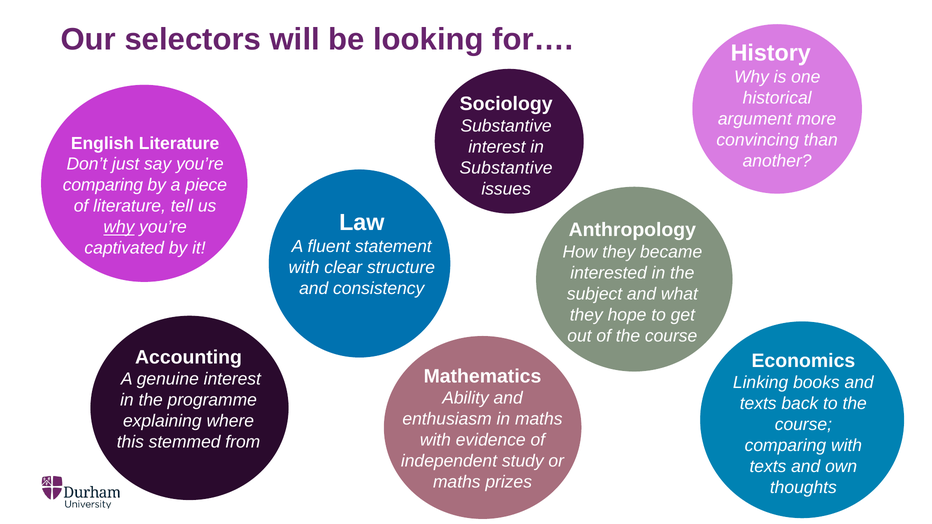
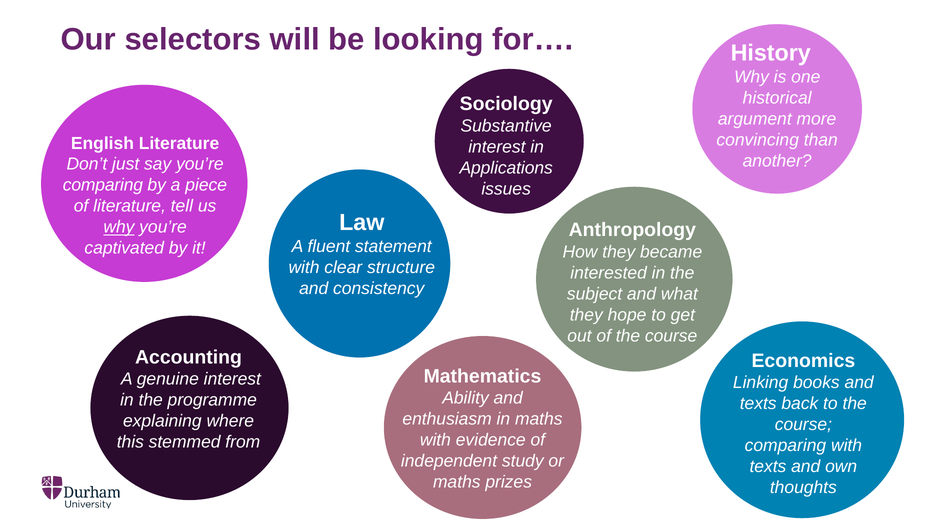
Substantive: Substantive -> Applications (506, 168)
